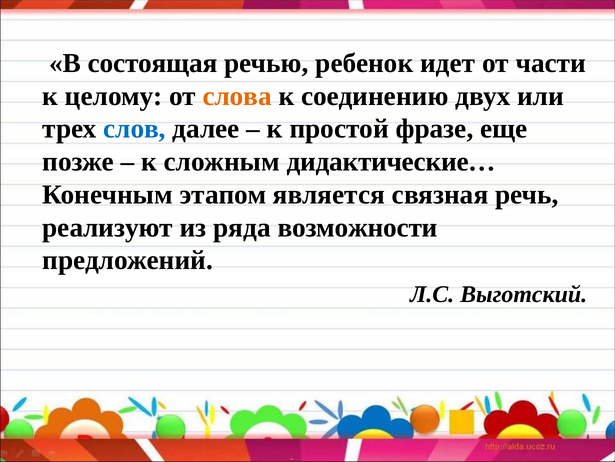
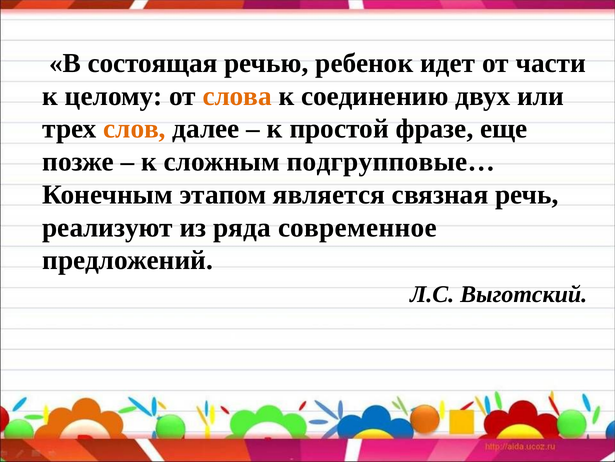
слов colour: blue -> orange (134, 129)
дидактические…: дидактические… -> подгрупповые… (391, 161)
возможности: возможности -> современное (357, 227)
